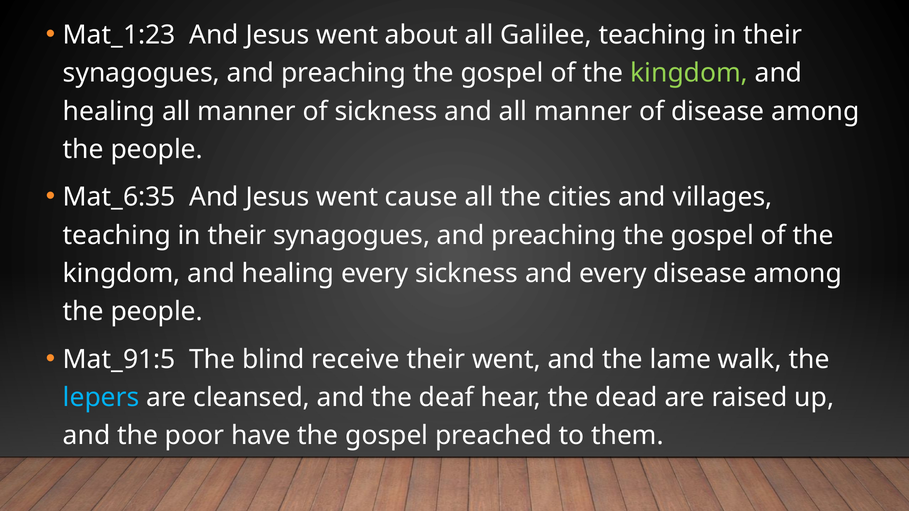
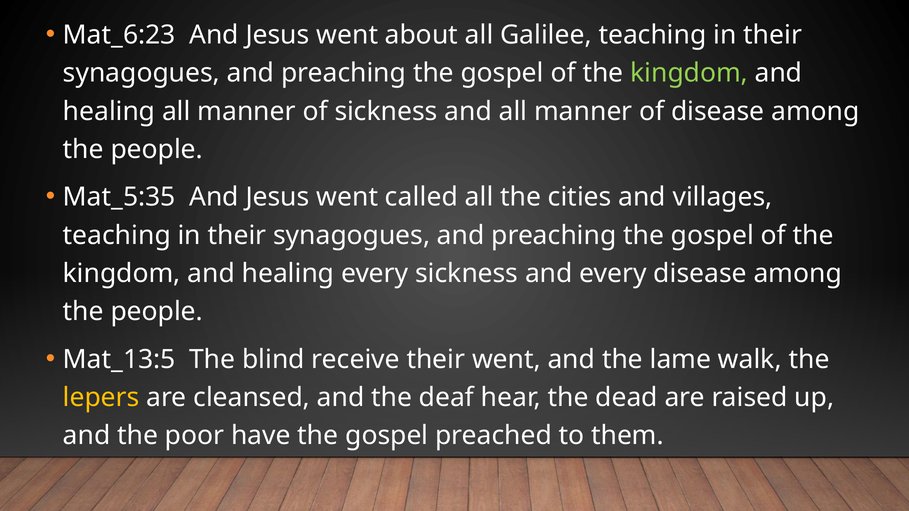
Mat_1:23: Mat_1:23 -> Mat_6:23 (119, 35)
Mat_6:35: Mat_6:35 -> Mat_5:35 (119, 197)
cause: cause -> called (421, 197)
Mat_91:5: Mat_91:5 -> Mat_13:5 (119, 359)
lepers colour: light blue -> yellow (101, 398)
